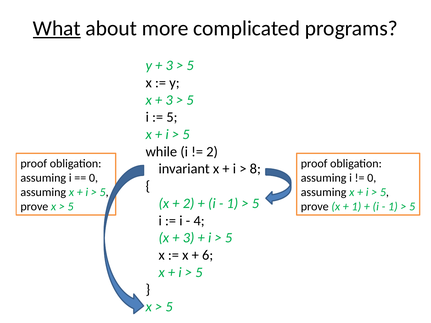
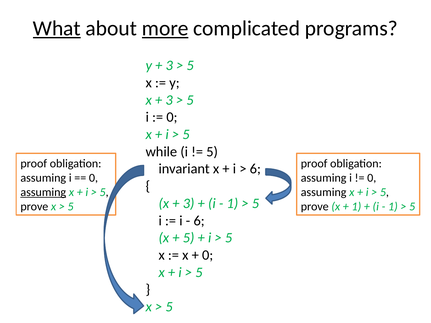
more underline: none -> present (165, 28)
5: 5 -> 0 (172, 117)
2: 2 -> 5 (212, 152)
8: 8 -> 6 (255, 169)
assuming underline: none -> present (43, 192)
2: 2 -> 3 (189, 204)
4: 4 -> 6 (199, 221)
3: 3 -> 5 (189, 238)
6: 6 -> 0 (208, 255)
